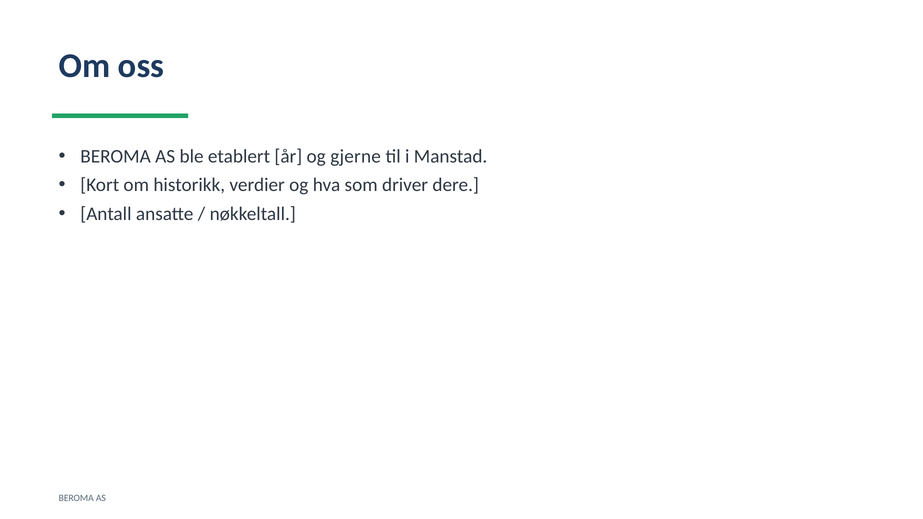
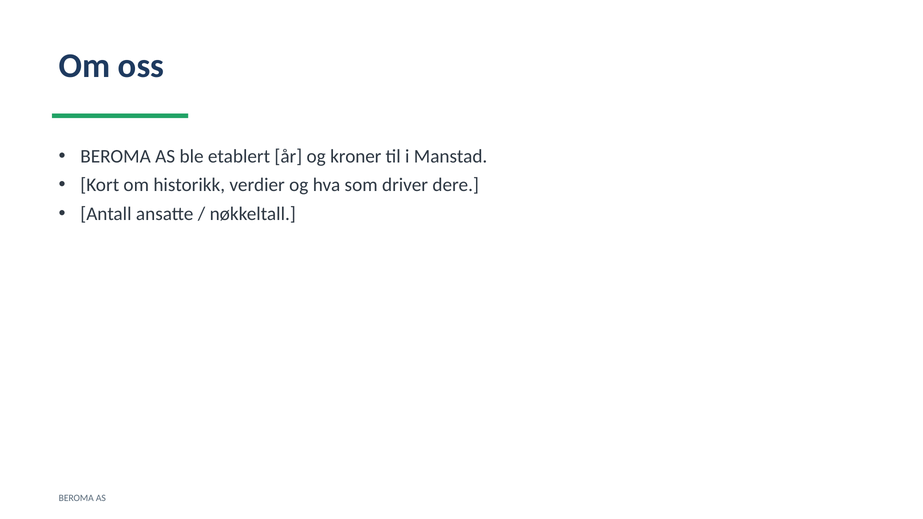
gjerne: gjerne -> kroner (356, 156)
